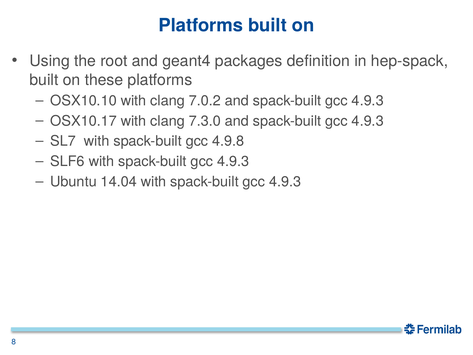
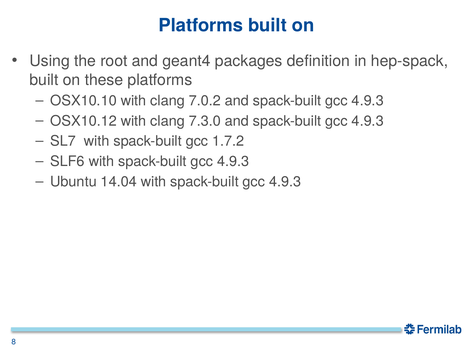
OSX10.17: OSX10.17 -> OSX10.12 (84, 121)
4.9.8: 4.9.8 -> 1.7.2 (228, 141)
